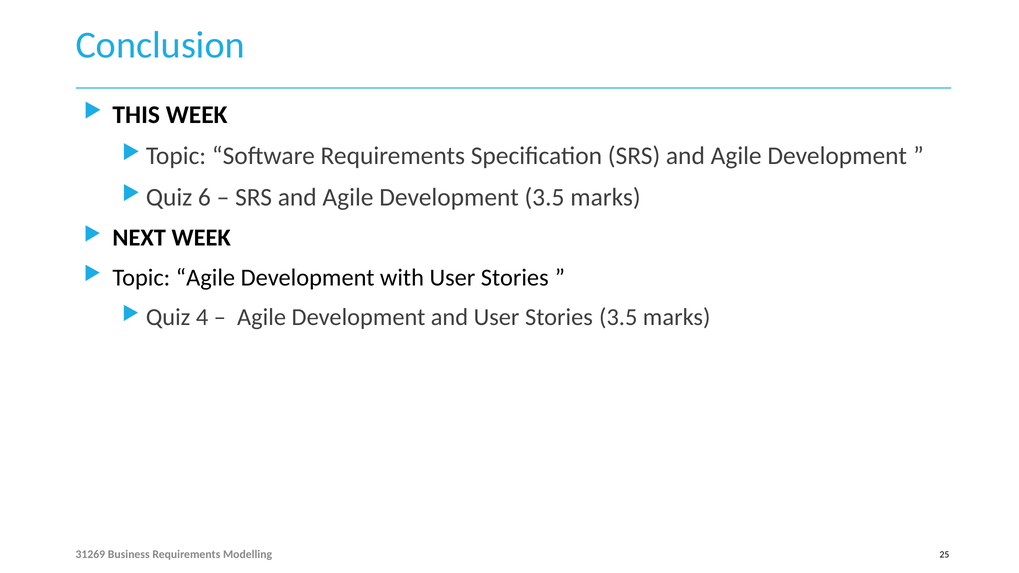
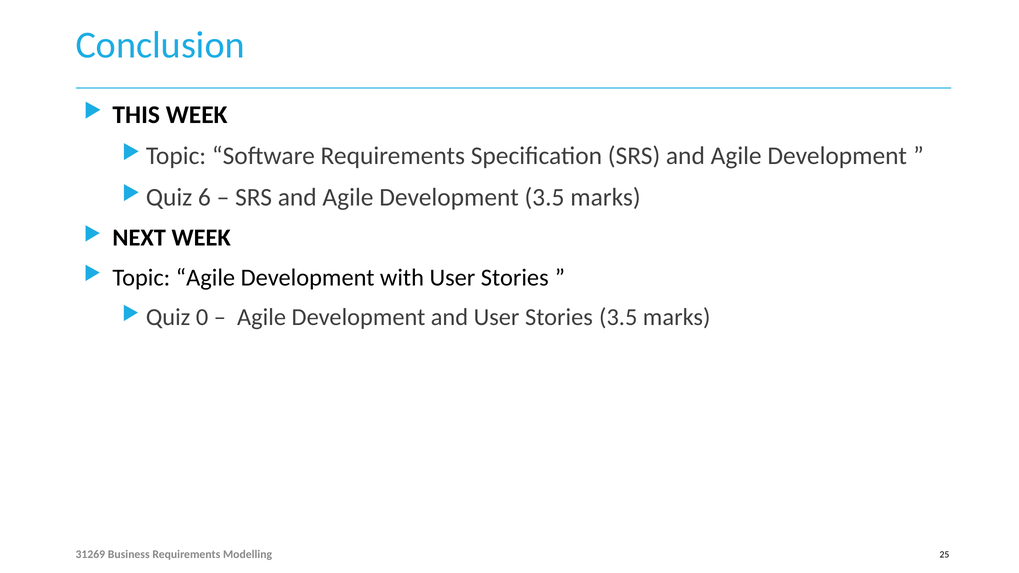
4: 4 -> 0 (202, 318)
